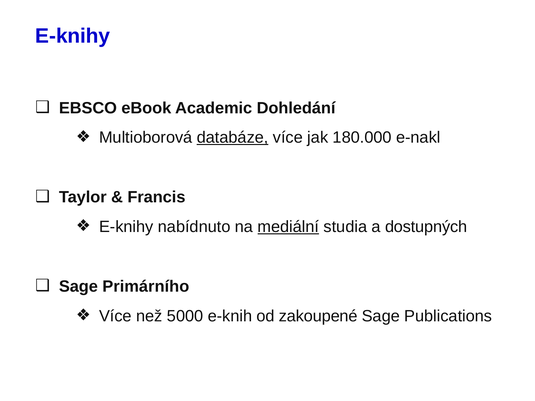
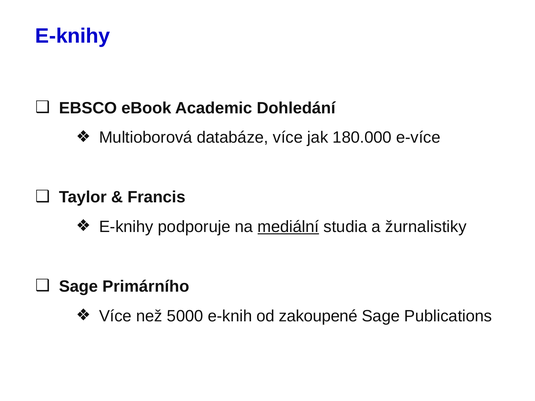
databáze underline: present -> none (233, 138)
e-nakl: e-nakl -> e-více (418, 138)
nabídnuto: nabídnuto -> podporuje (194, 227)
dostupných: dostupných -> žurnalistiky (426, 227)
